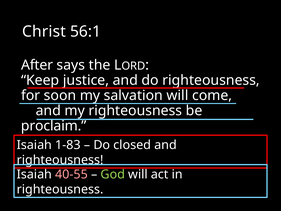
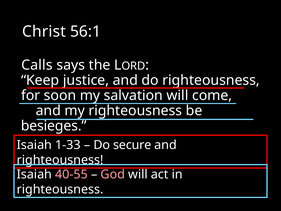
After: After -> Calls (37, 65)
proclaim: proclaim -> besieges (54, 126)
1-83: 1-83 -> 1-33 (68, 145)
closed: closed -> secure (132, 145)
God colour: light green -> pink (113, 174)
